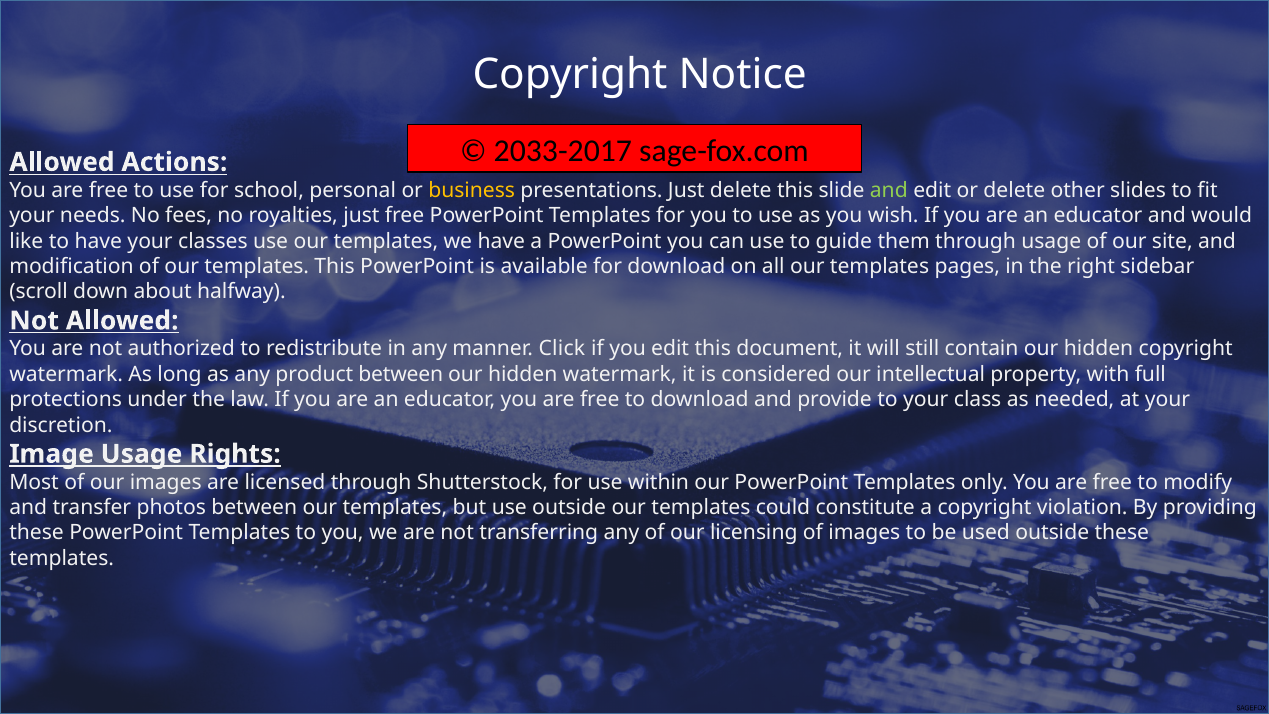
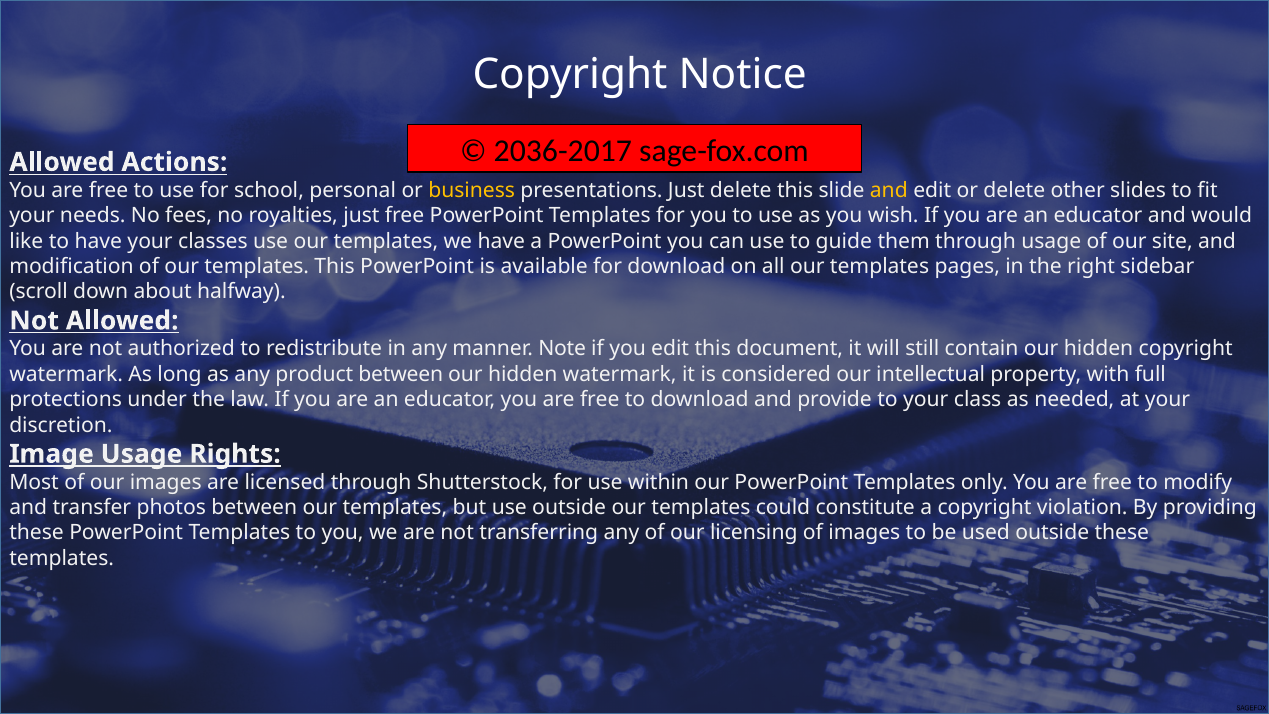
2033-2017: 2033-2017 -> 2036-2017 (563, 151)
and colour: light green -> yellow (889, 190)
Click: Click -> Note (562, 349)
